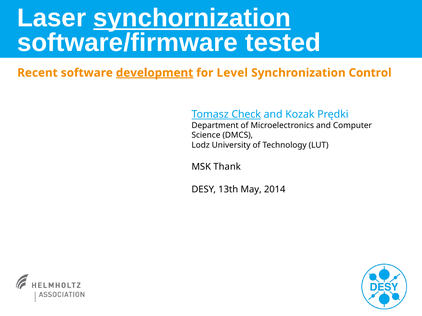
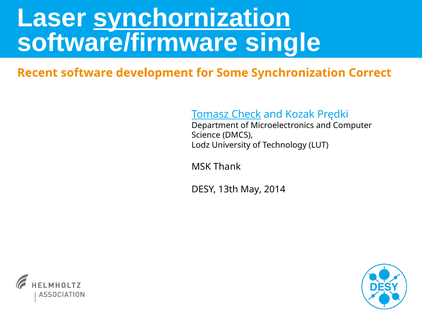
tested: tested -> single (283, 43)
development underline: present -> none (155, 73)
Level: Level -> Some (232, 73)
Control: Control -> Correct (370, 73)
